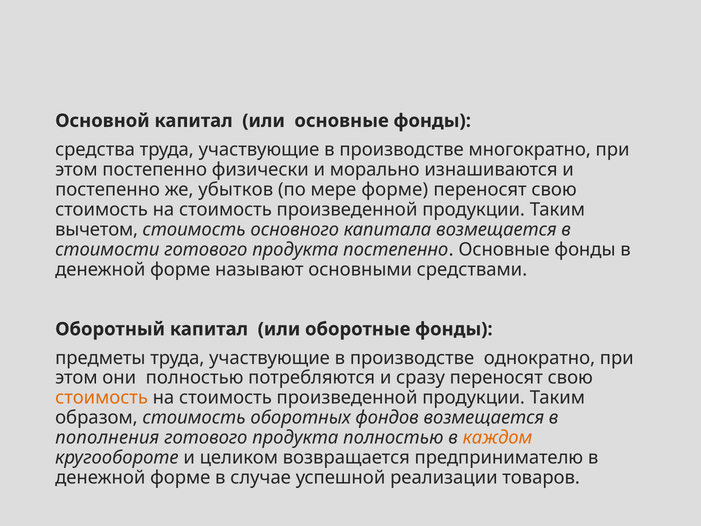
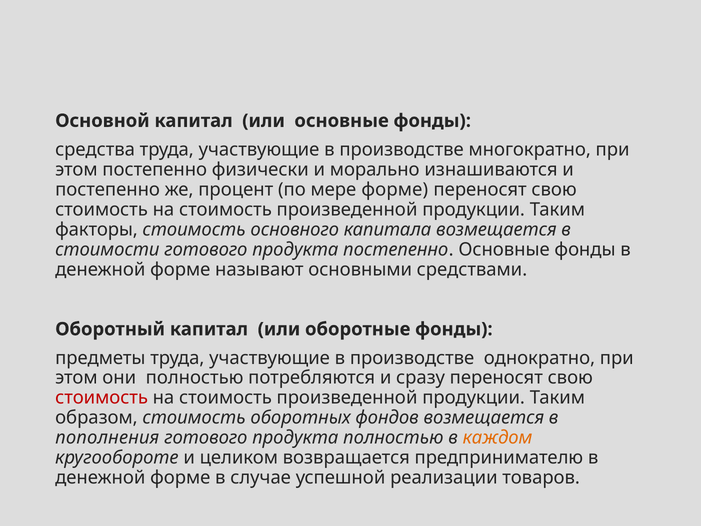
убытков: убытков -> процент (236, 189)
вычетом: вычетом -> факторы (97, 229)
стоимость colour: orange -> red (102, 398)
